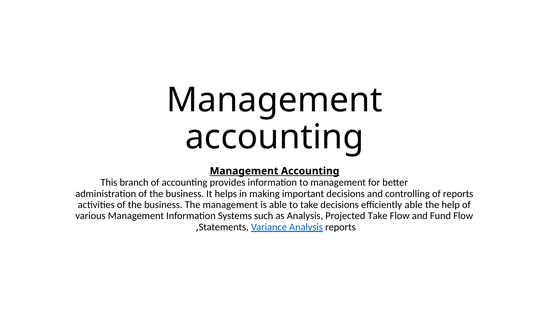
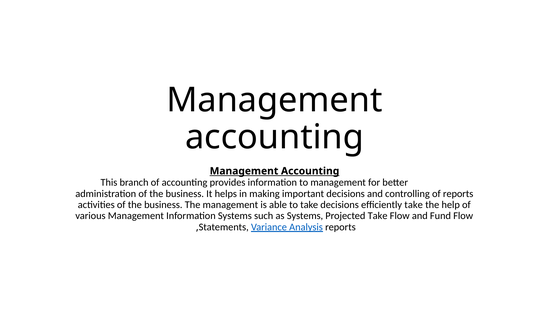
efficiently able: able -> take (414, 205)
as Analysis: Analysis -> Systems (305, 216)
